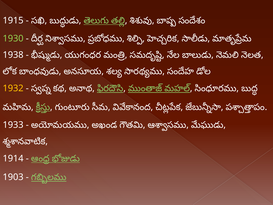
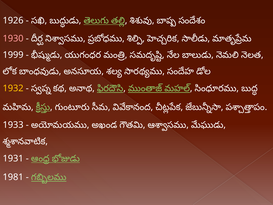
1915: 1915 -> 1926 (13, 20)
1930 colour: light green -> pink (13, 38)
1938: 1938 -> 1999 (13, 55)
1914: 1914 -> 1931 (13, 158)
1903: 1903 -> 1981 (13, 177)
